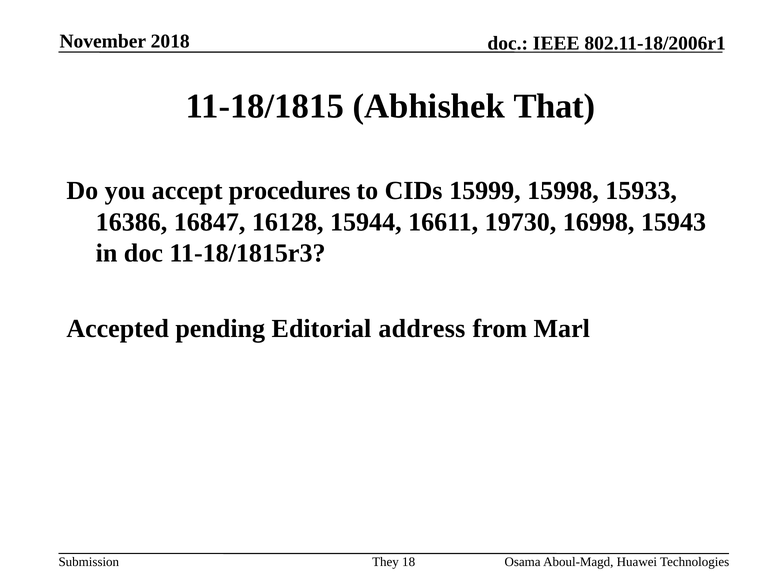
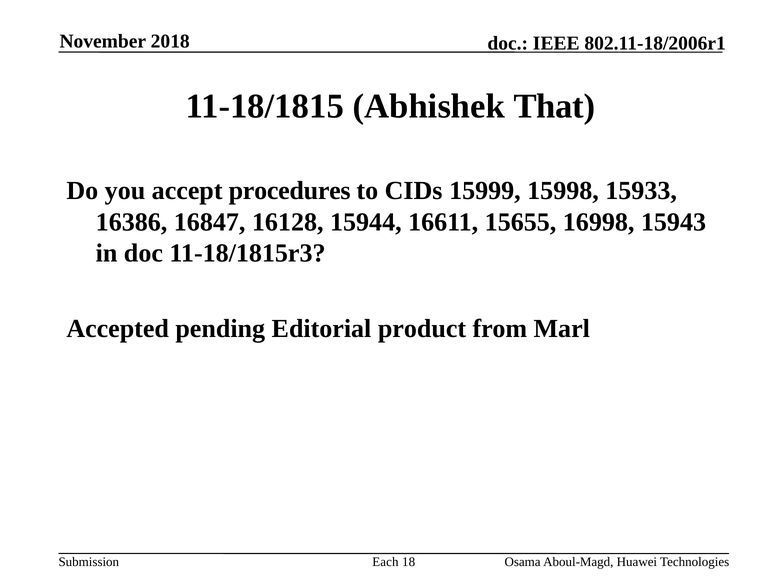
19730: 19730 -> 15655 (521, 222)
address: address -> product (422, 329)
They: They -> Each (385, 562)
